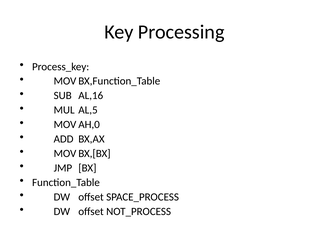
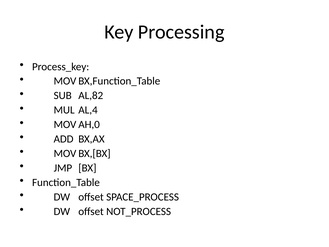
AL,16: AL,16 -> AL,82 (91, 96)
AL,5: AL,5 -> AL,4 (88, 110)
